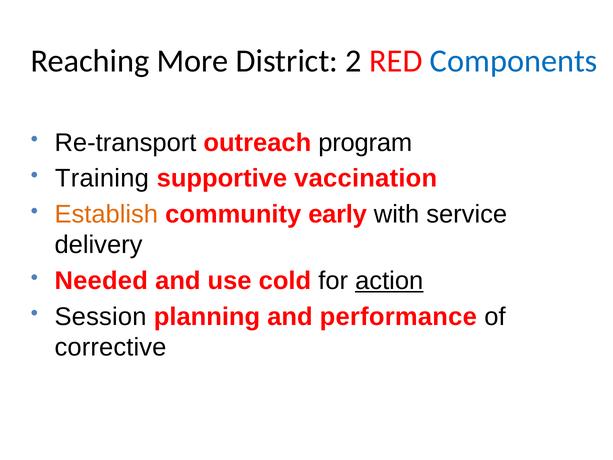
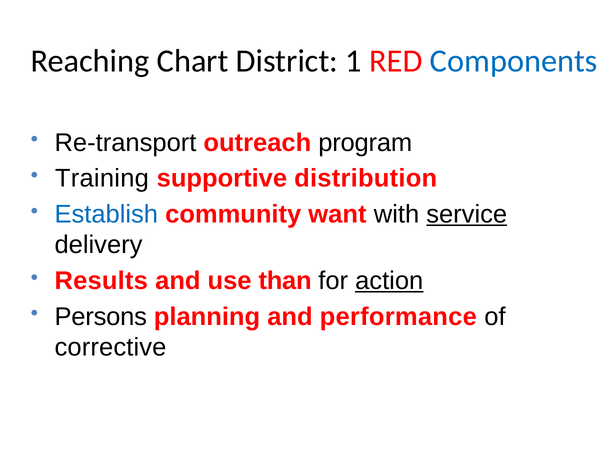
More: More -> Chart (193, 61)
2: 2 -> 1 (354, 61)
vaccination: vaccination -> distribution (366, 178)
Establish colour: orange -> blue (106, 214)
early: early -> want (337, 214)
service underline: none -> present (467, 214)
Needed: Needed -> Results (101, 281)
cold: cold -> than (285, 281)
Session: Session -> Persons (101, 316)
